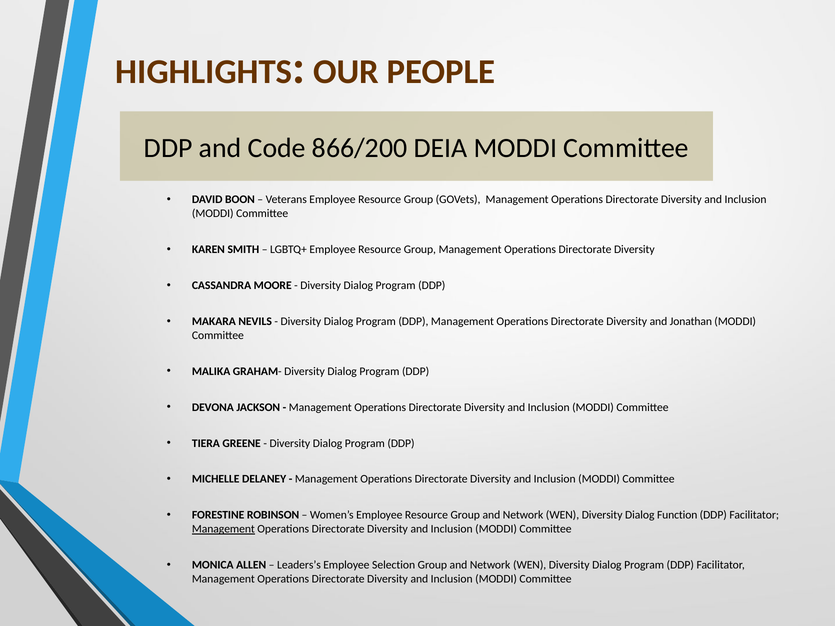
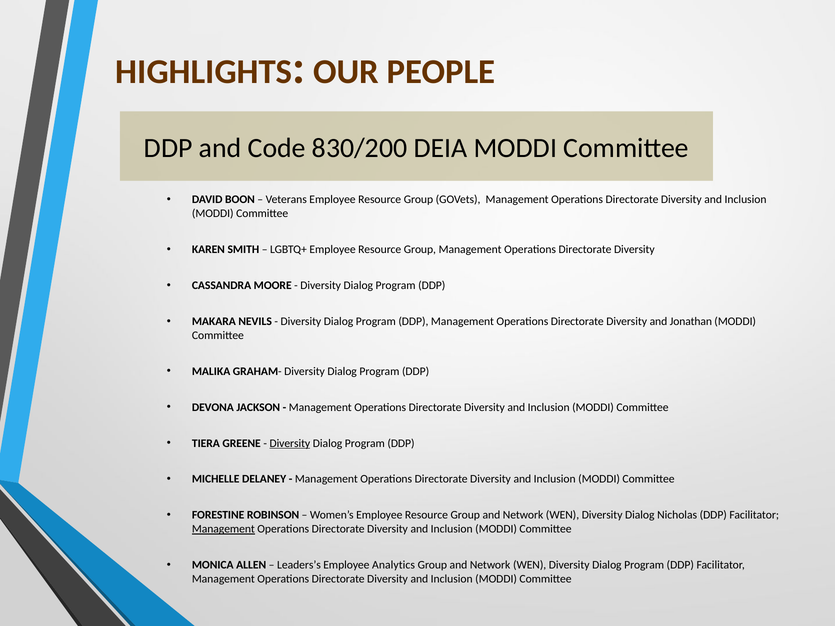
866/200: 866/200 -> 830/200 (360, 148)
Diversity underline: none -> present (290, 443)
Function: Function -> Nicholas (677, 515)
Selection: Selection -> Analytics (394, 565)
